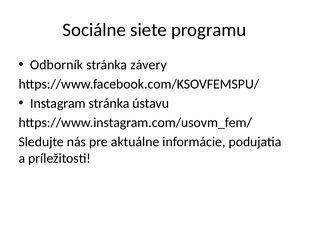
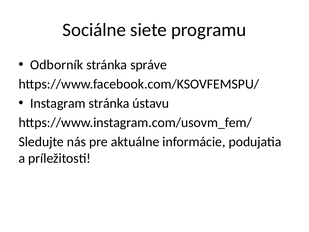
závery: závery -> správe (149, 65)
